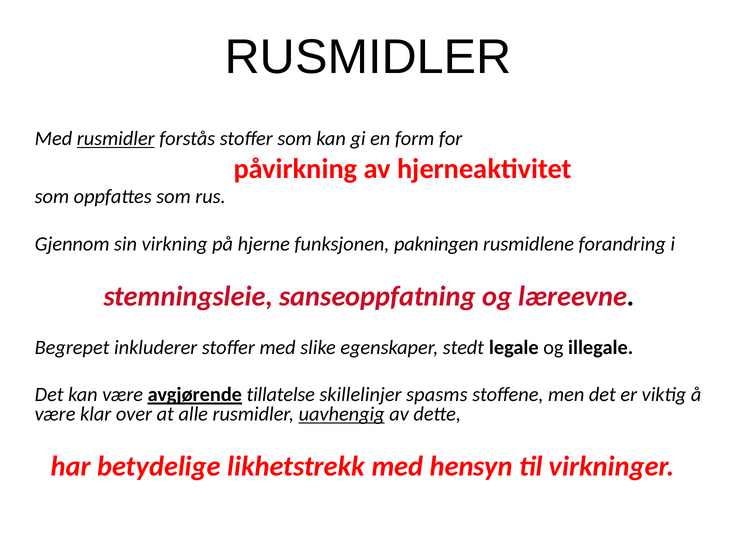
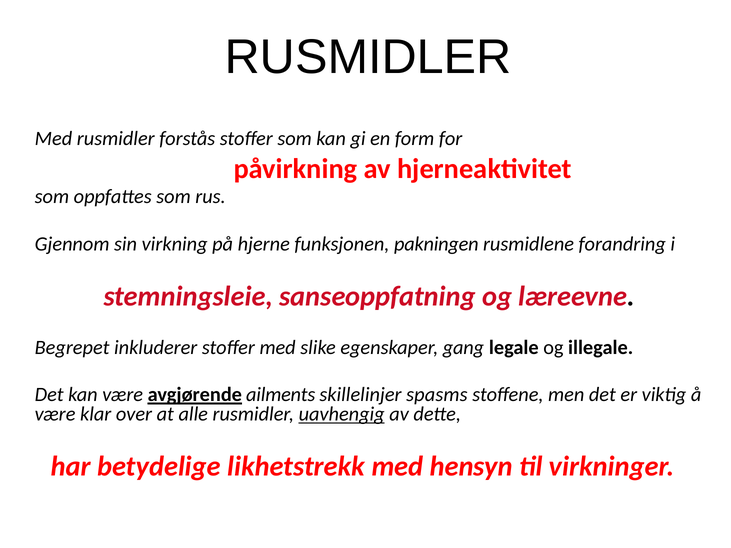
rusmidler underline: present -> none (116, 139)
stedt: stedt -> gang (463, 348)
tillatelse: tillatelse -> ailments (281, 395)
